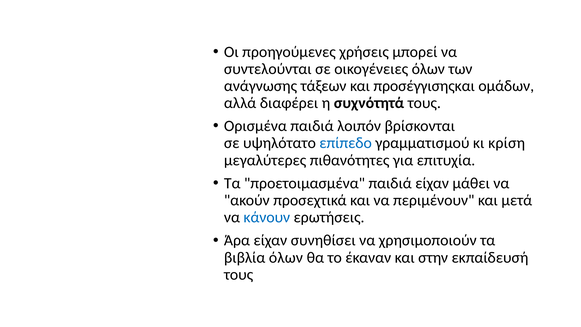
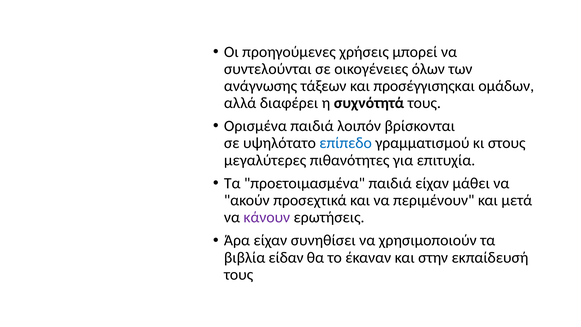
κρίση: κρίση -> στους (507, 143)
κάνουν colour: blue -> purple (267, 217)
βιβλία όλων: όλων -> είδαν (286, 257)
